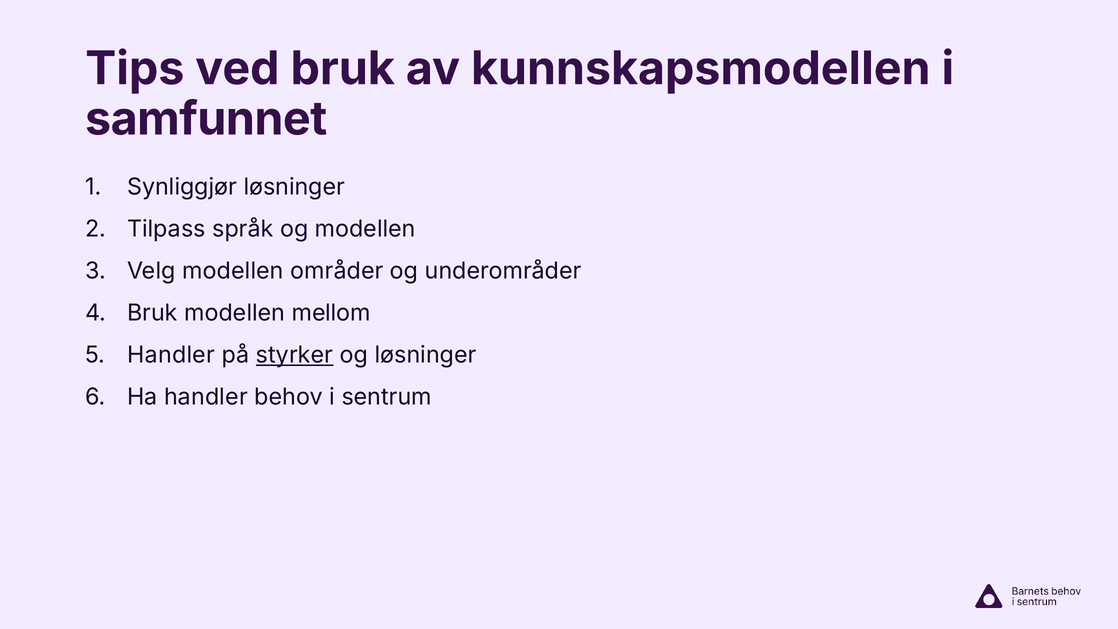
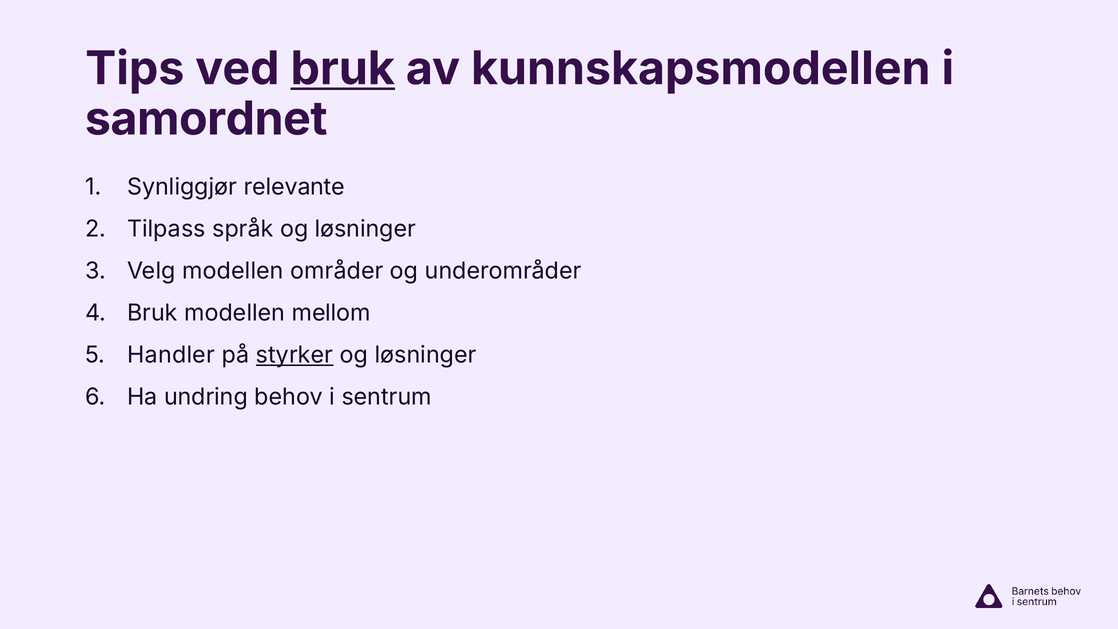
bruk underline: none -> present (343, 69)
samfunnet: samfunnet -> samordnet (206, 119)
Synliggjør løsninger: løsninger -> relevante (294, 187)
språk og modellen: modellen -> løsninger (365, 229)
Ha handler: handler -> undring (206, 397)
